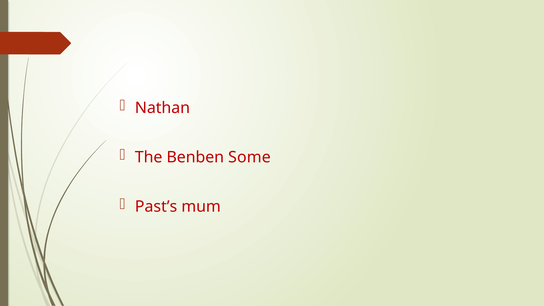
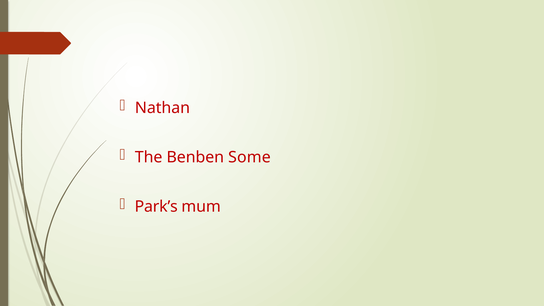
Past’s: Past’s -> Park’s (156, 207)
